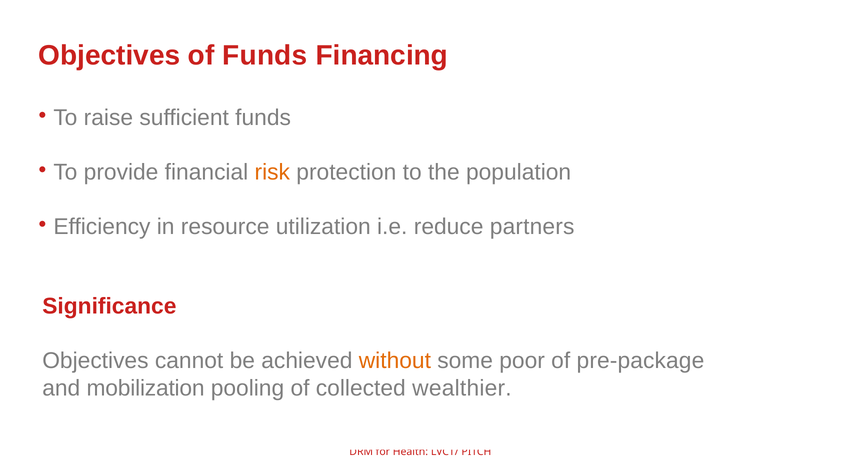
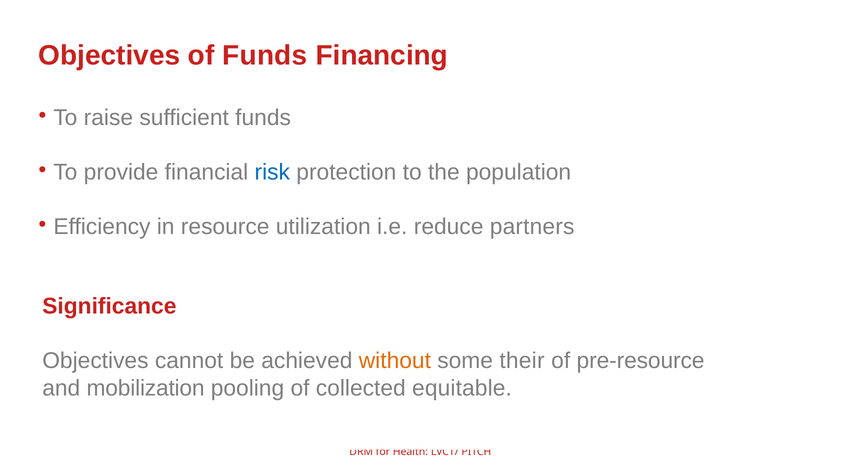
risk colour: orange -> blue (272, 172)
poor: poor -> their (522, 361)
pre-package: pre-package -> pre-resource (641, 361)
wealthier: wealthier -> equitable (462, 388)
